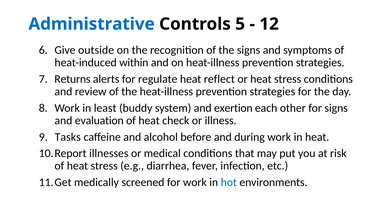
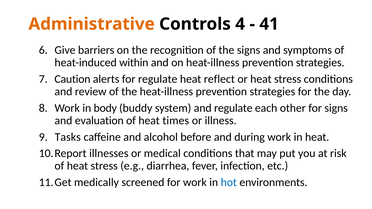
Administrative colour: blue -> orange (92, 24)
5: 5 -> 4 (240, 24)
12: 12 -> 41 (269, 24)
outside: outside -> barriers (96, 50)
Returns: Returns -> Caution (72, 79)
least: least -> body (105, 108)
and exertion: exertion -> regulate (233, 108)
check: check -> times (176, 121)
